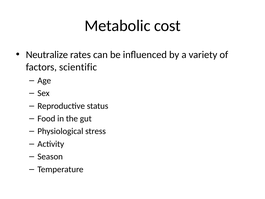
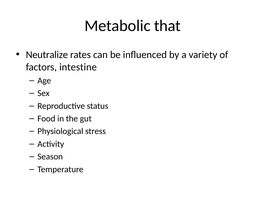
cost: cost -> that (167, 26)
scientific: scientific -> intestine (78, 67)
